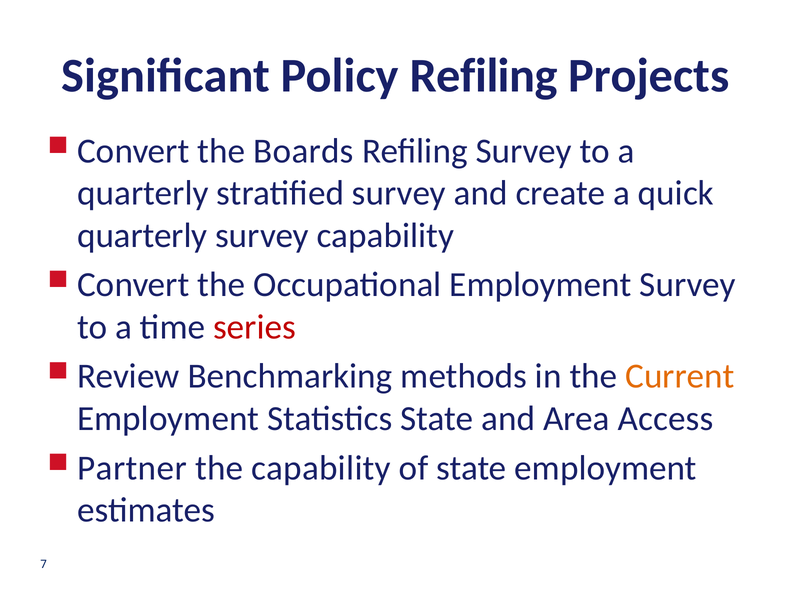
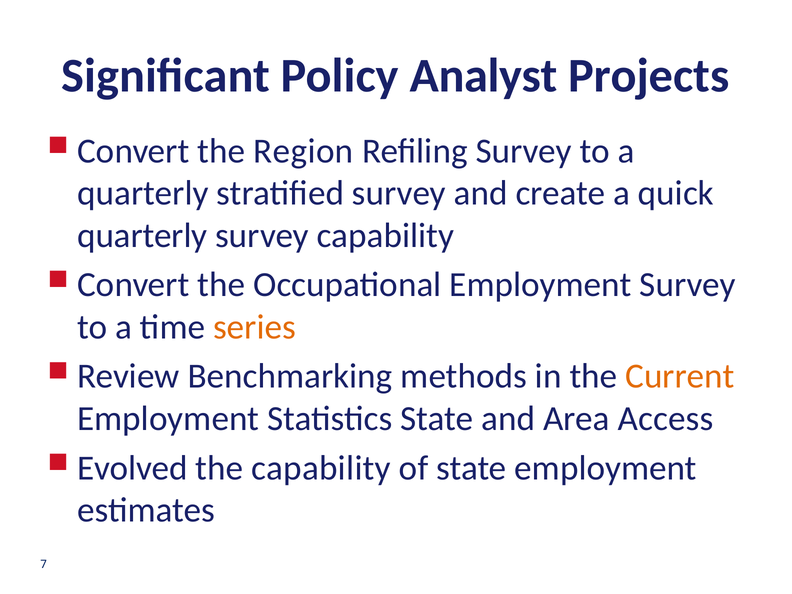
Policy Refiling: Refiling -> Analyst (484, 76)
Boards: Boards -> Region (303, 151)
series colour: red -> orange (255, 327)
Partner: Partner -> Evolved (132, 468)
